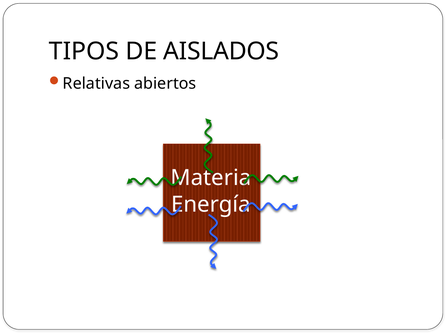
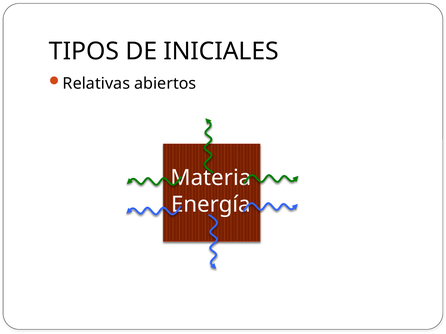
AISLADOS: AISLADOS -> INICIALES (221, 52)
